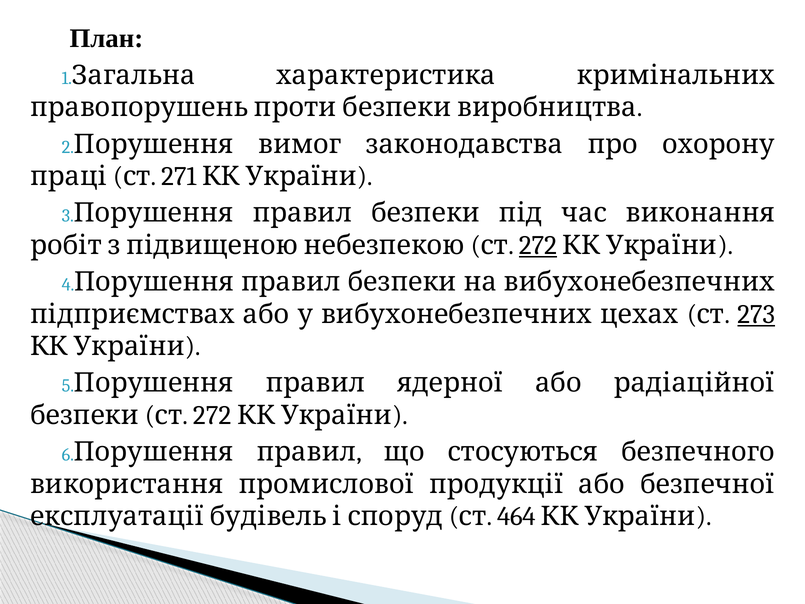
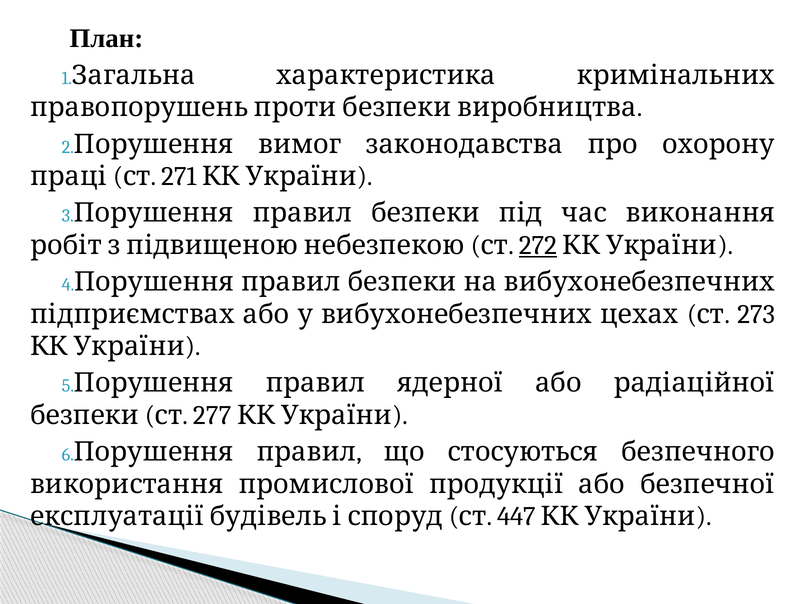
273 underline: present -> none (756, 314)
272: 272 -> 277 (212, 415)
464: 464 -> 447 (516, 516)
